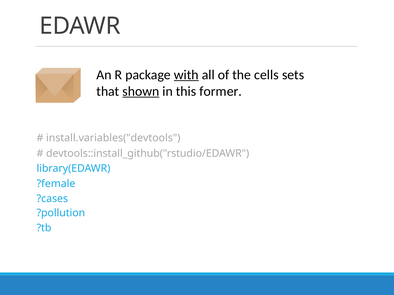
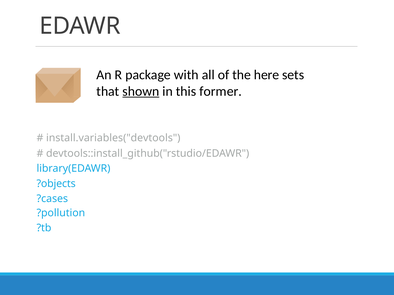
with underline: present -> none (186, 75)
cells: cells -> here (267, 75)
?female: ?female -> ?objects (56, 184)
